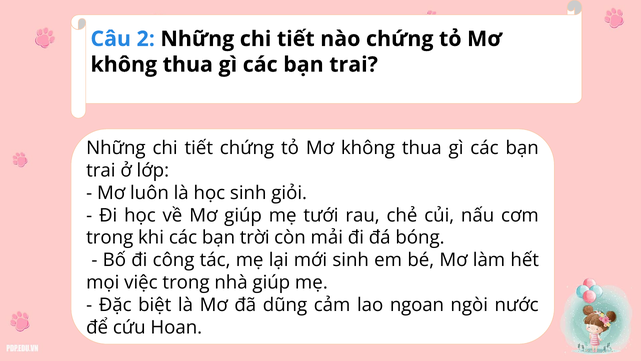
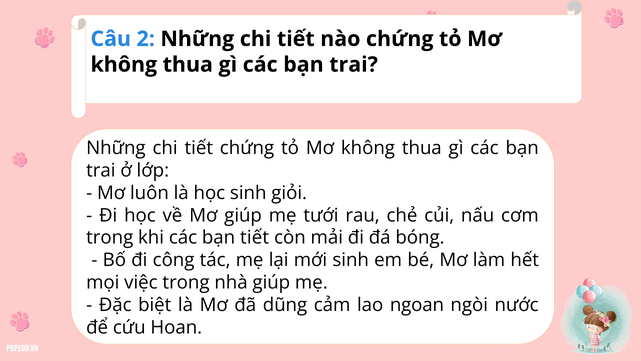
bạn trời: trời -> tiết (255, 238)
